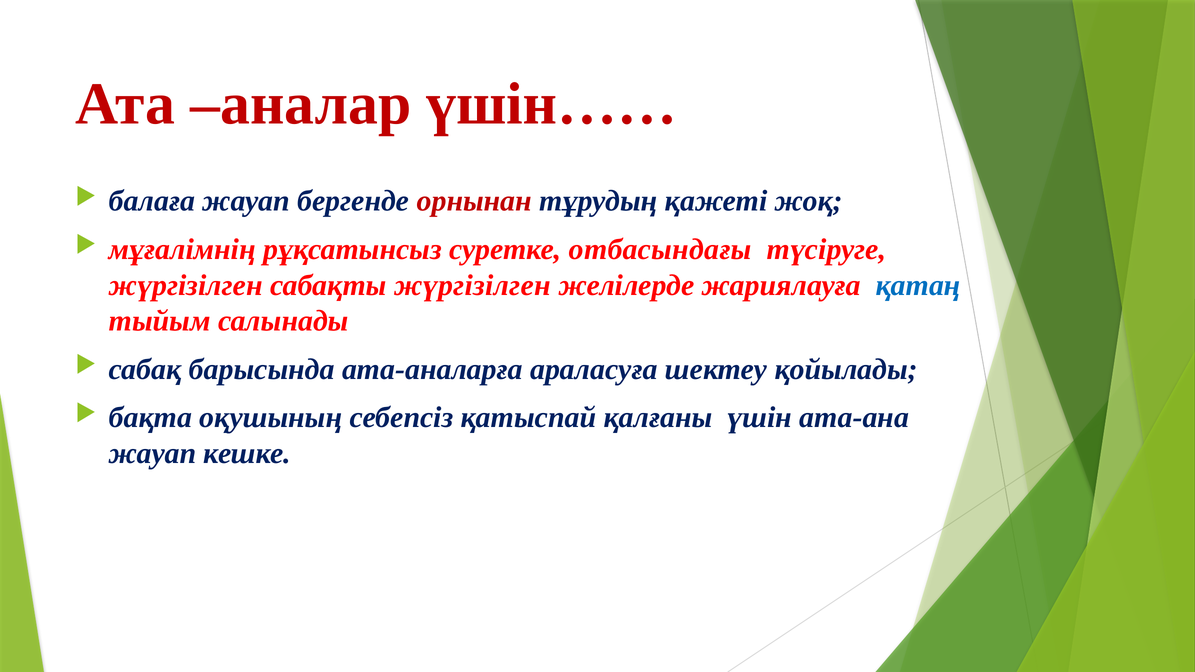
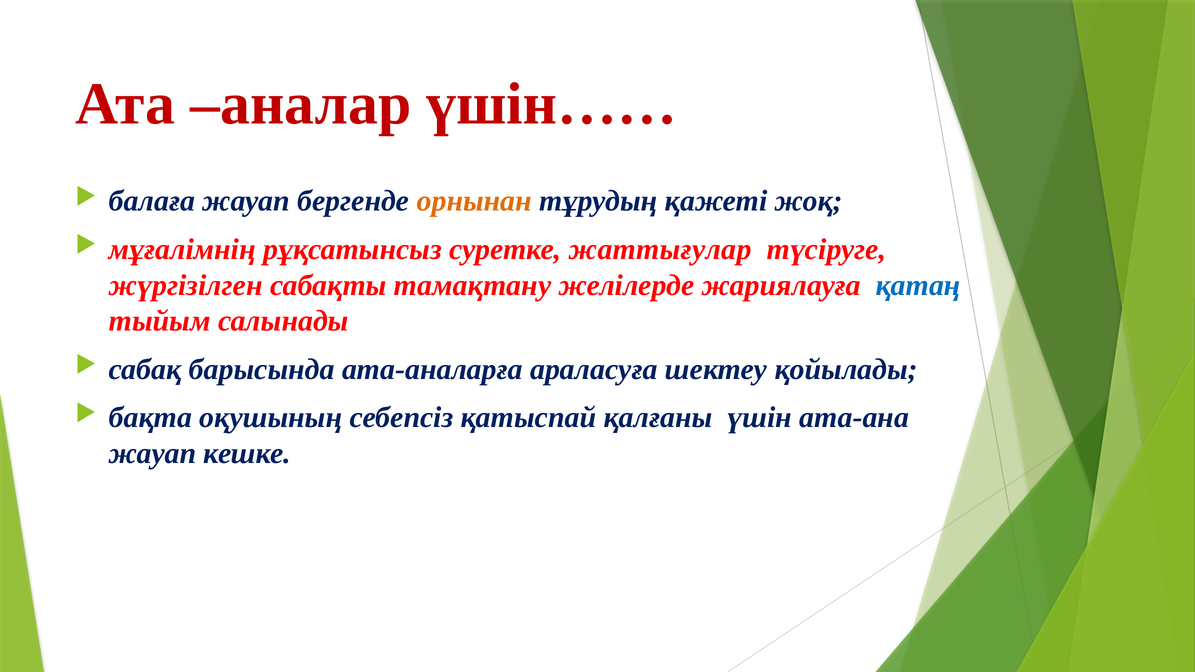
орнынан colour: red -> orange (474, 201)
отбасындағы: отбасындағы -> жаттығулар (660, 249)
сабақты жүргізілген: жүргізілген -> тамақтану (473, 285)
